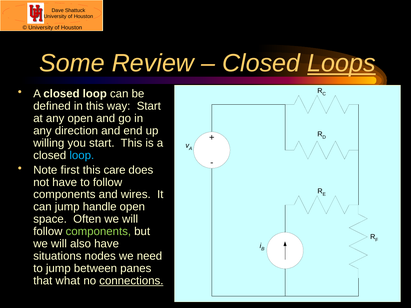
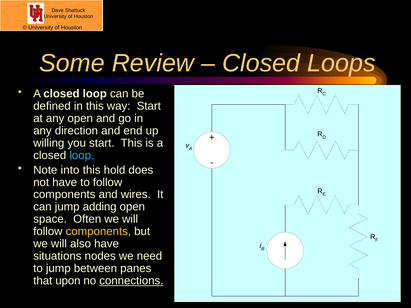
Loops underline: present -> none (341, 63)
first: first -> into (70, 170)
care: care -> hold (115, 170)
handle: handle -> adding (100, 207)
components colour: light green -> yellow (98, 232)
what: what -> upon (68, 281)
